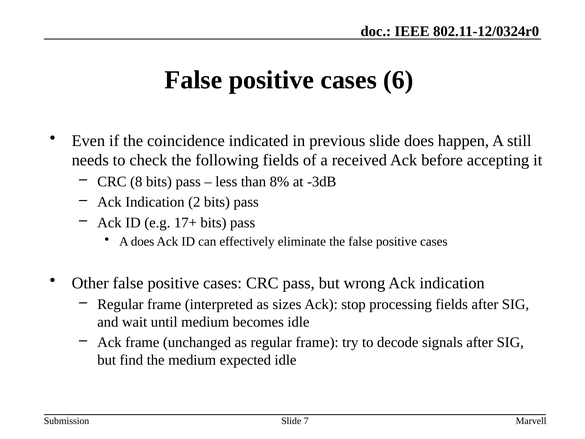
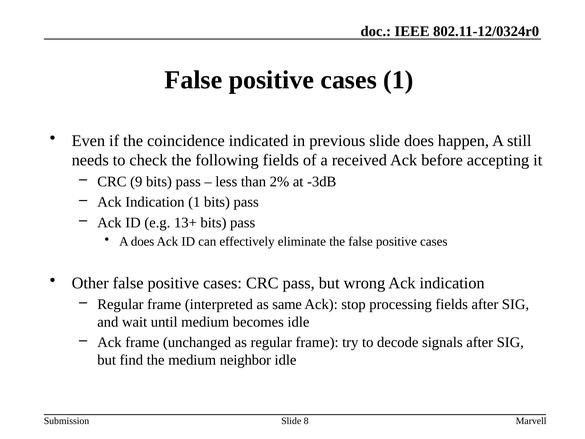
cases 6: 6 -> 1 (398, 80)
8: 8 -> 9 (136, 181)
8%: 8% -> 2% (279, 181)
Indication 2: 2 -> 1 (194, 202)
17+: 17+ -> 13+ (185, 222)
sizes: sizes -> same (287, 304)
expected: expected -> neighbor (245, 360)
7: 7 -> 8 (306, 421)
